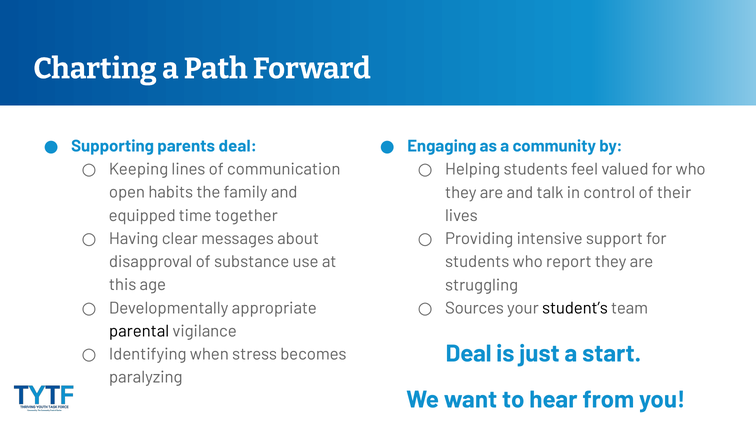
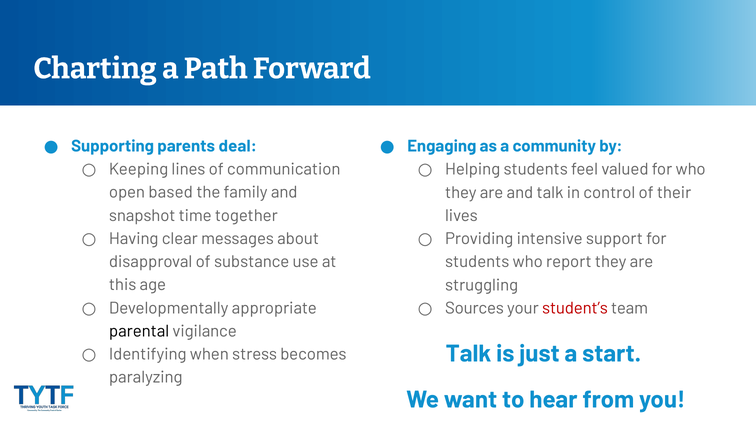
habits: habits -> based (171, 193)
equipped: equipped -> snapshot (142, 216)
student’s colour: black -> red (575, 308)
Deal: Deal -> Talk (469, 354)
